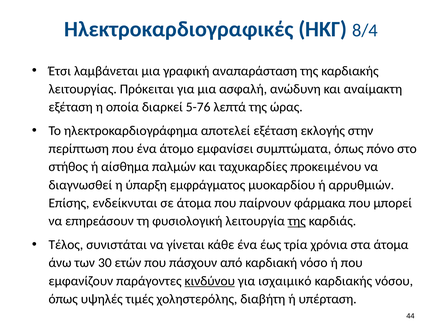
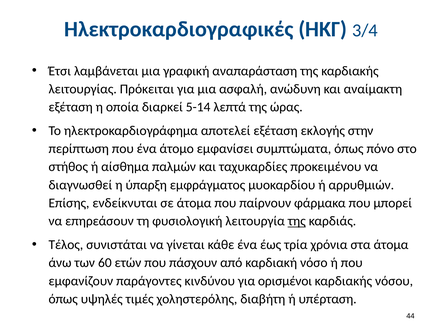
8/4: 8/4 -> 3/4 (365, 30)
5-76: 5-76 -> 5-14 (198, 107)
30: 30 -> 60 (105, 263)
κινδύνου underline: present -> none (210, 281)
ισχαιμικό: ισχαιμικό -> ορισμένοι (285, 281)
